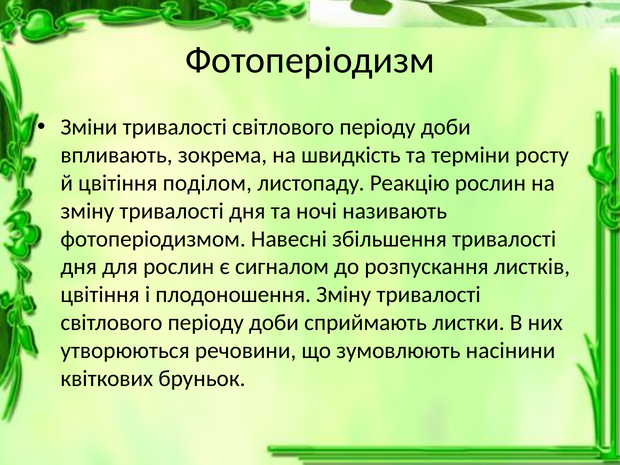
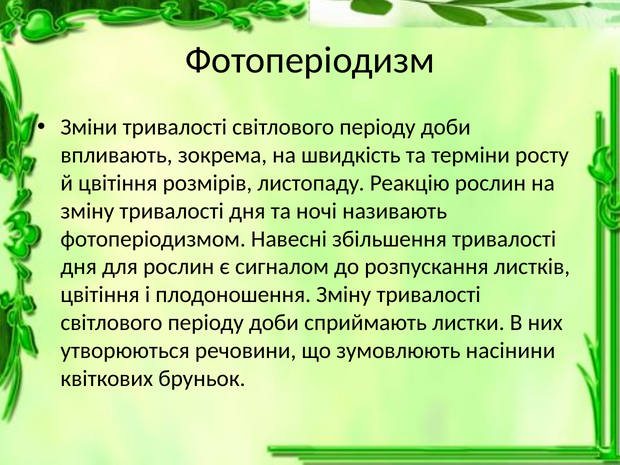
поділом: поділом -> розмірів (207, 183)
